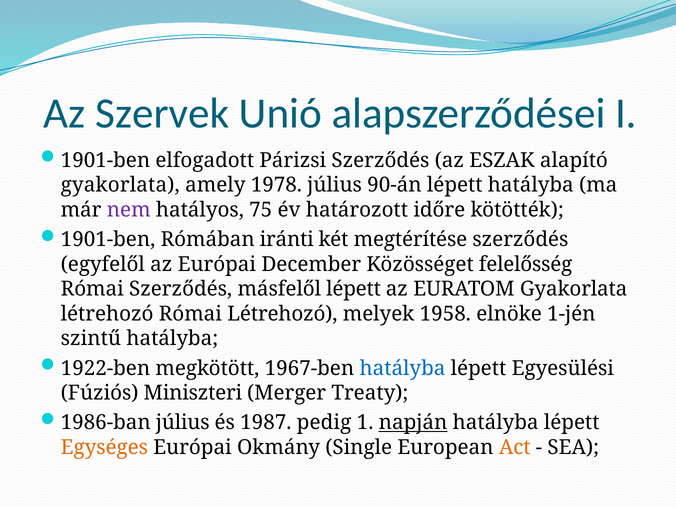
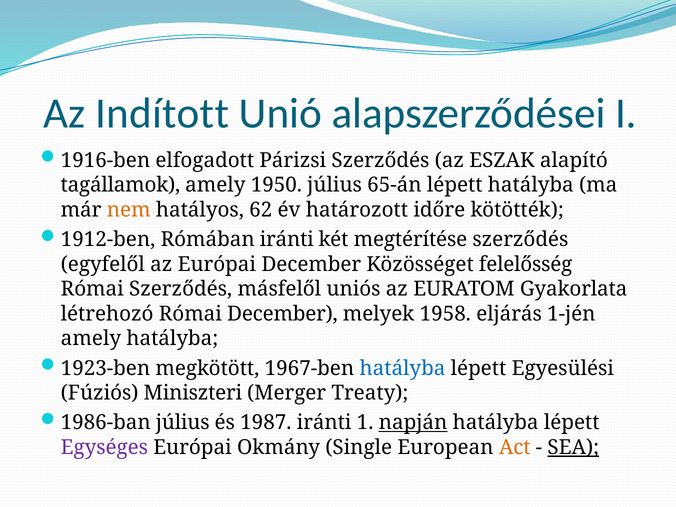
Szervek: Szervek -> Indított (162, 114)
1901-ben: 1901-ben -> 1916-ben (105, 160)
gyakorlata: gyakorlata -> tagállamok (120, 185)
1978: 1978 -> 1950 (276, 185)
90-án: 90-án -> 65-án (394, 185)
nem colour: purple -> orange (129, 210)
75: 75 -> 62 (261, 210)
1901-ben: 1901-ben -> 1912-ben (108, 239)
másfelől lépett: lépett -> uniós (353, 289)
Római Létrehozó: Létrehozó -> December (282, 314)
elnöke: elnöke -> eljárás (509, 314)
szintű: szintű -> amely (91, 339)
1922-ben: 1922-ben -> 1923-ben (105, 368)
1987 pedig: pedig -> iránti (324, 423)
Egységes colour: orange -> purple (104, 447)
SEA underline: none -> present (573, 447)
